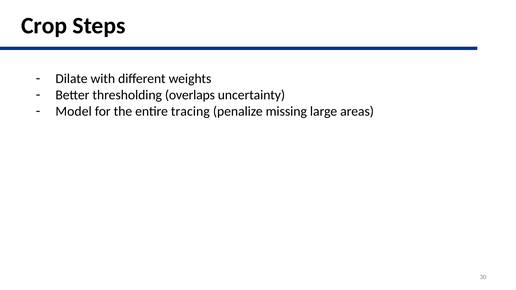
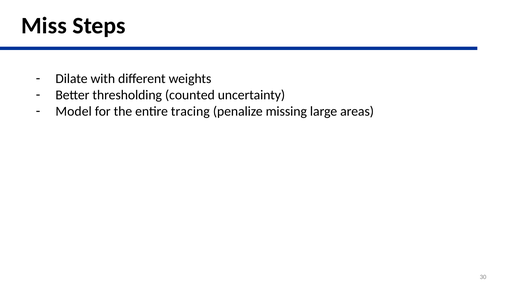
Crop: Crop -> Miss (44, 26)
overlaps: overlaps -> counted (190, 95)
